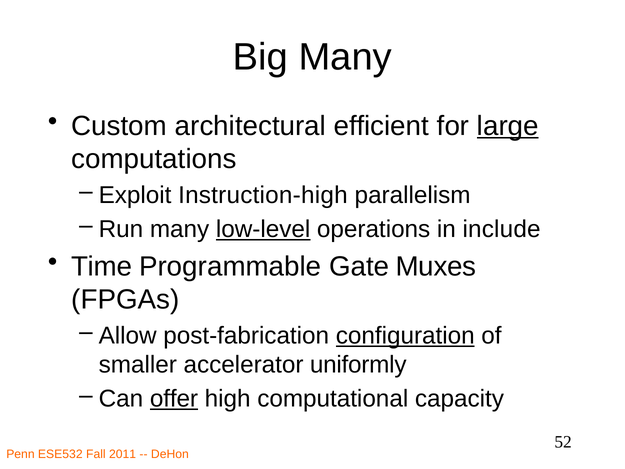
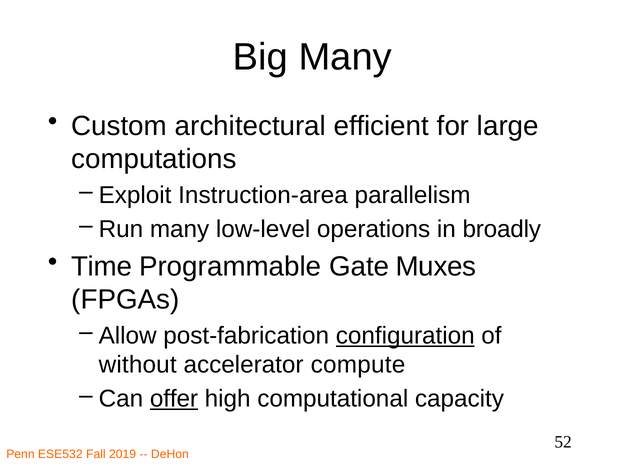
large underline: present -> none (508, 126)
Instruction-high: Instruction-high -> Instruction-area (263, 195)
low-level underline: present -> none (263, 229)
include: include -> broadly (502, 229)
smaller: smaller -> without (138, 365)
uniformly: uniformly -> compute (358, 365)
2011: 2011 -> 2019 (123, 454)
